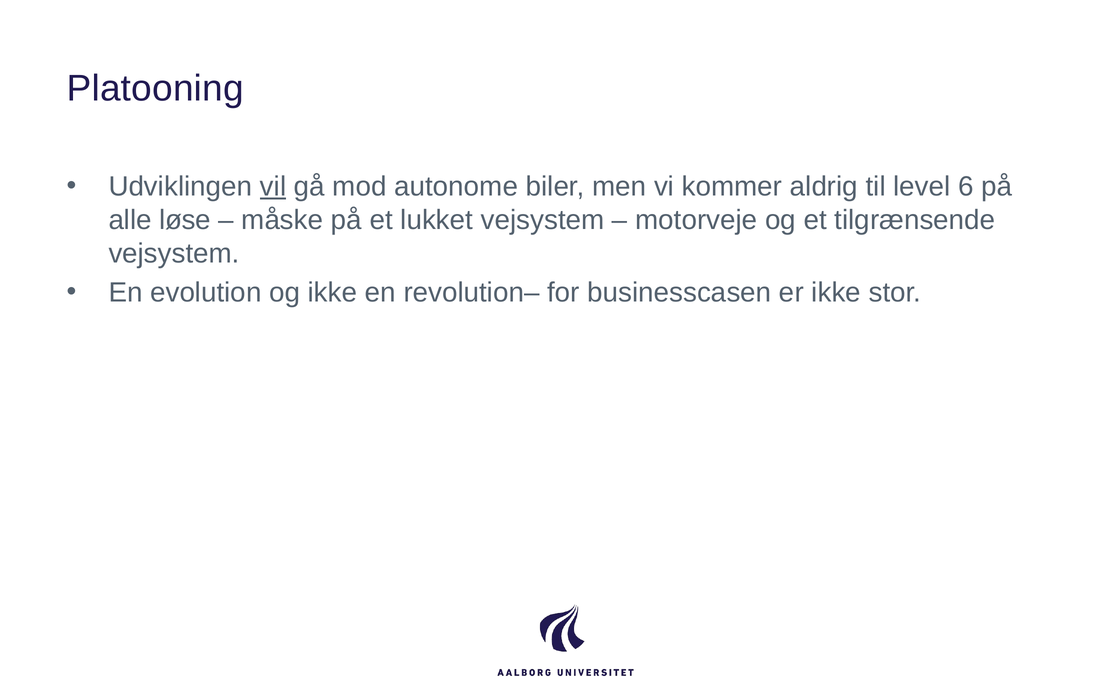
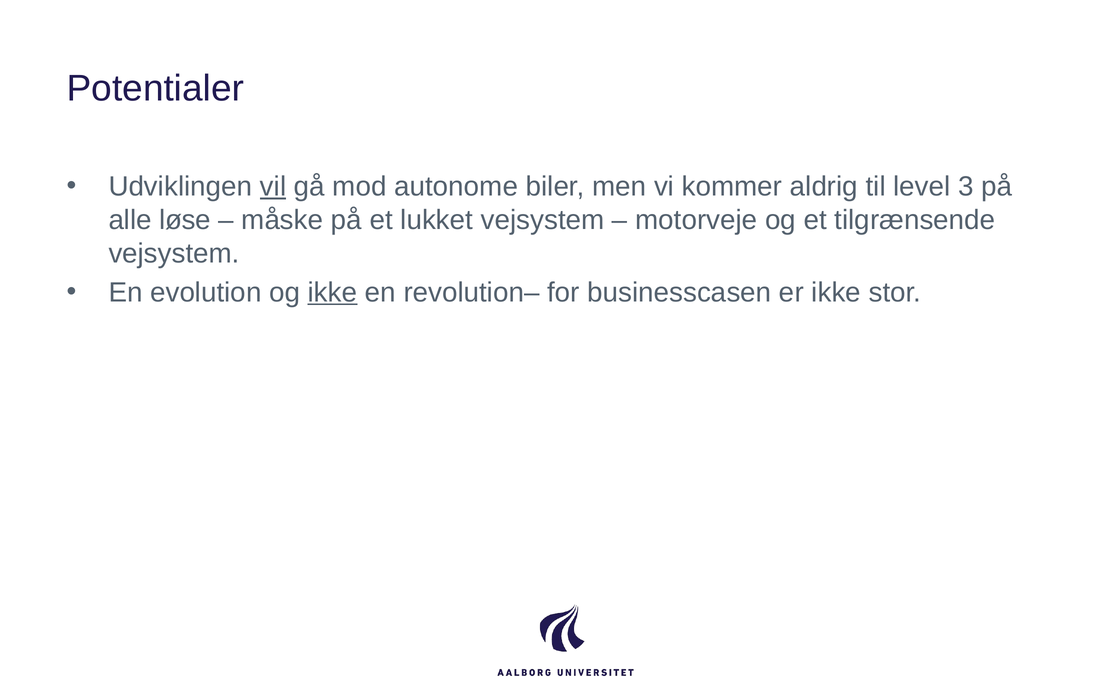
Platooning: Platooning -> Potentialer (155, 88)
6: 6 -> 3 (966, 187)
ikke underline: none -> present (333, 292)
